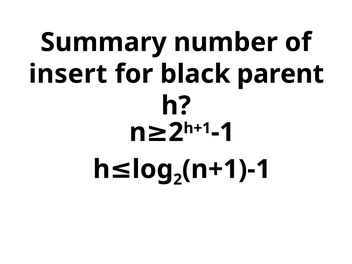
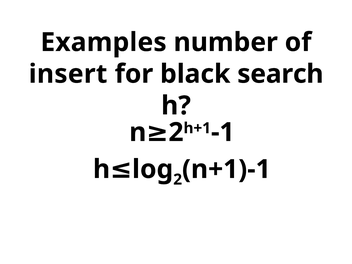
Summary: Summary -> Examples (104, 42)
parent: parent -> search (280, 74)
